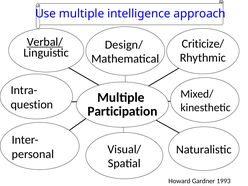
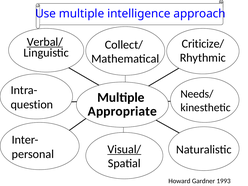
Design/: Design/ -> Collect/ (124, 45)
Mixed/: Mixed/ -> Needs/ (197, 94)
Participation: Participation -> Appropriate (122, 111)
Visual/ underline: none -> present (124, 149)
